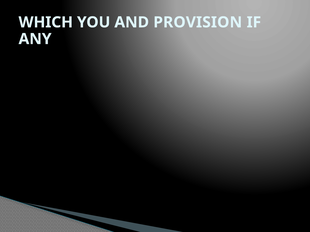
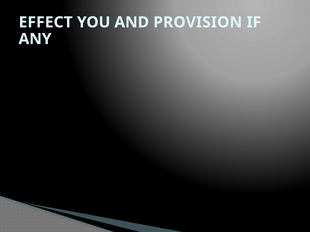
WHICH: WHICH -> EFFECT (46, 22)
